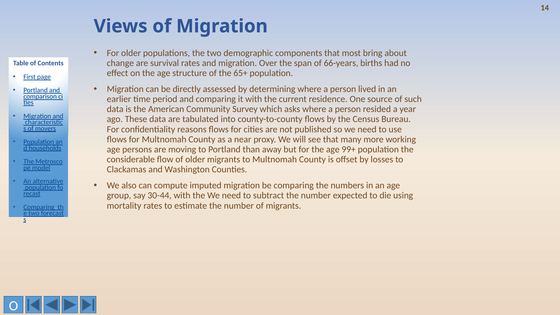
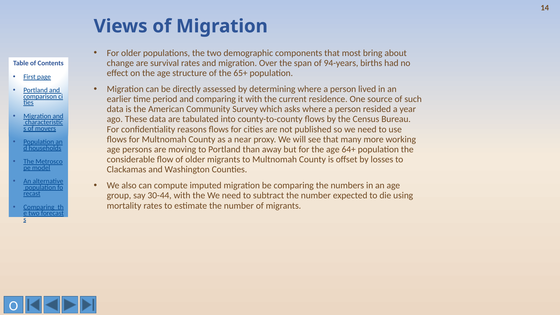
66-years: 66-years -> 94-years (341, 63)
99+: 99+ -> 64+ (349, 149)
